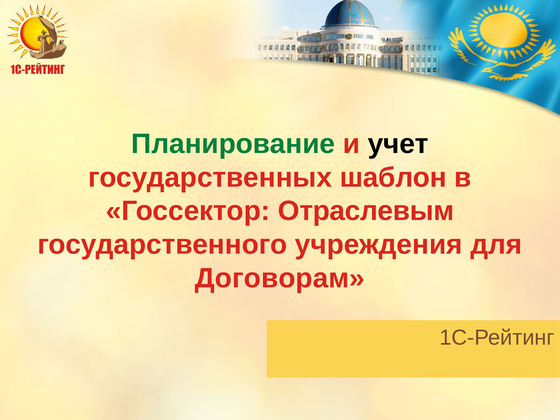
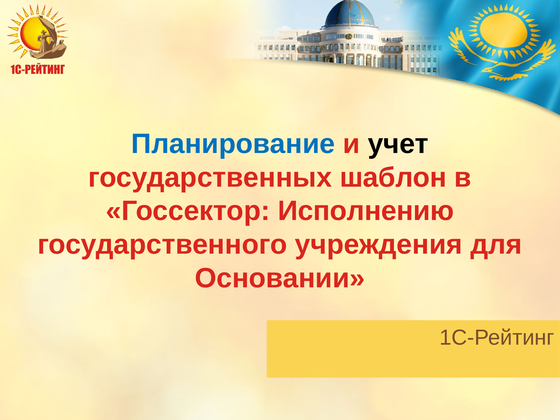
Планирование colour: green -> blue (233, 144)
Отраслевым: Отраслевым -> Исполнению (366, 211)
Договорам: Договорам -> Основании (280, 278)
